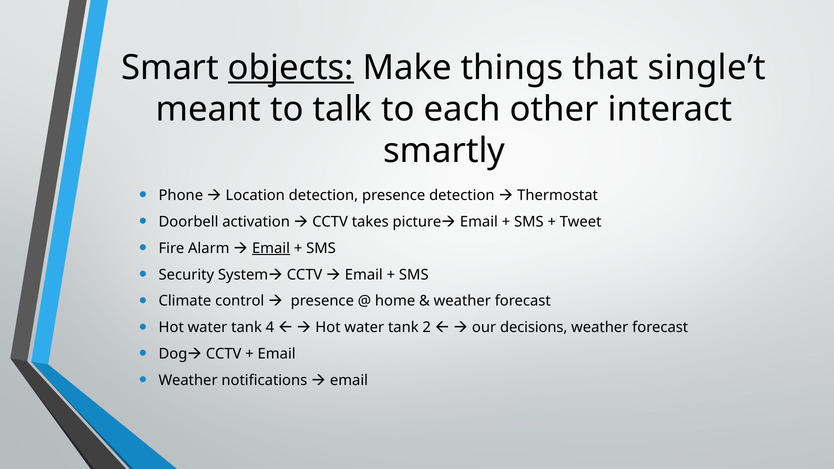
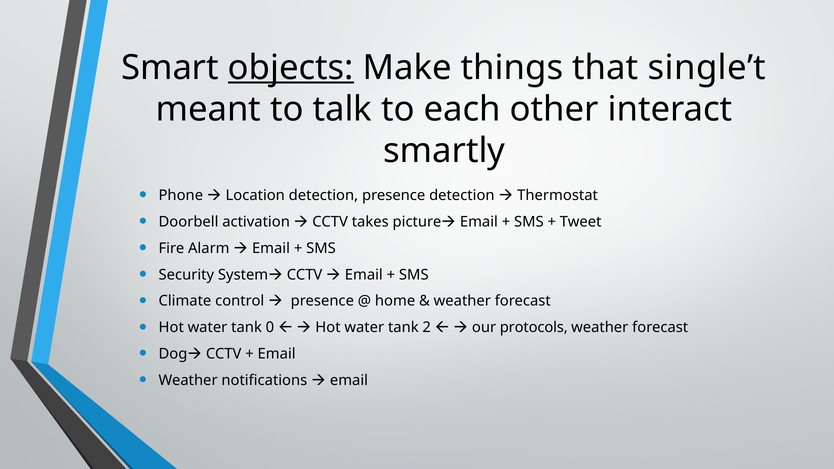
Email underline: present -> none (271, 248)
4: 4 -> 0 (270, 328)
decisions: decisions -> protocols (534, 328)
